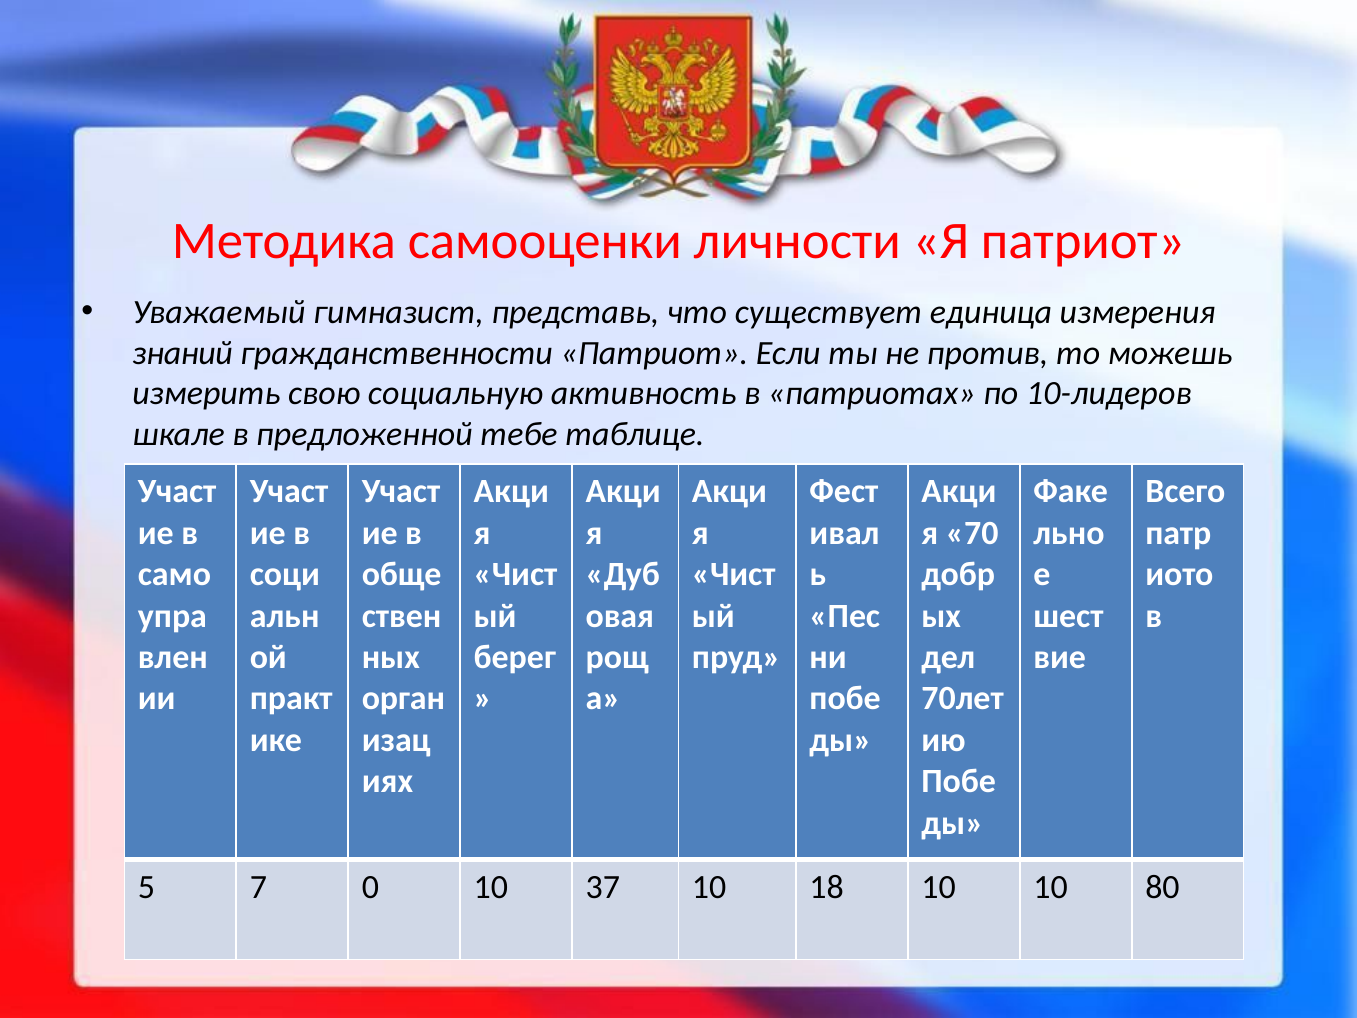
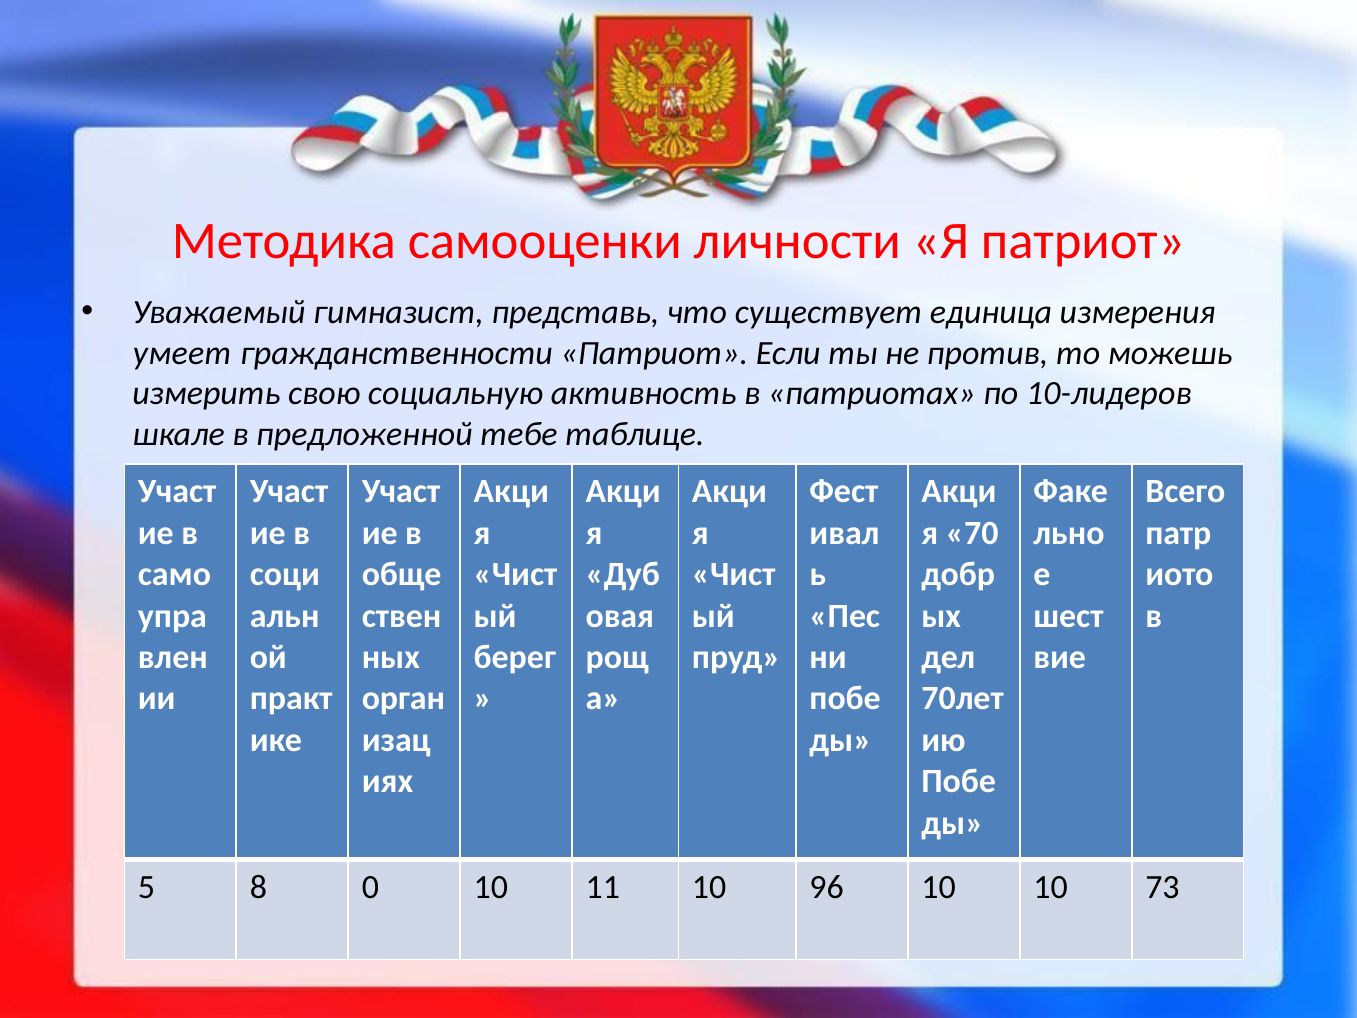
знаний: знаний -> умеет (182, 353)
7: 7 -> 8 (258, 887)
37: 37 -> 11 (603, 887)
18: 18 -> 96 (827, 887)
80: 80 -> 73 (1162, 887)
